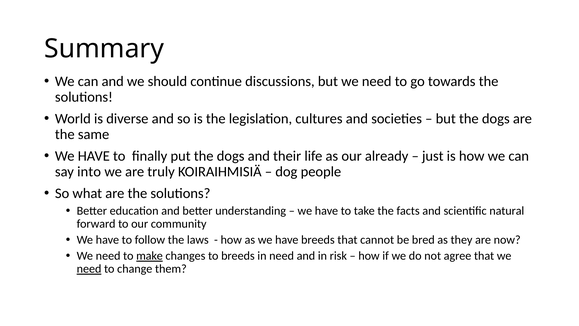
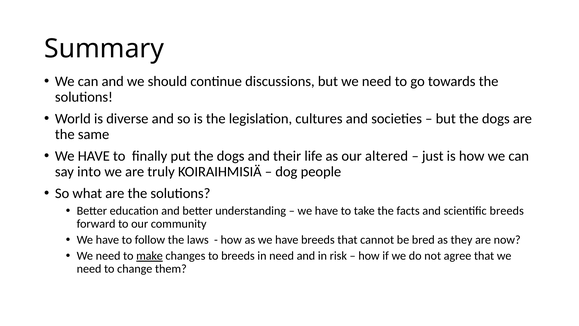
already: already -> altered (387, 156)
scientific natural: natural -> breeds (507, 211)
need underline: present -> none (89, 269)
